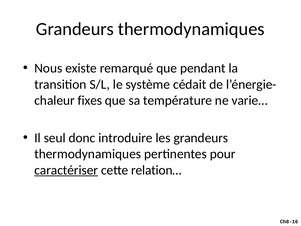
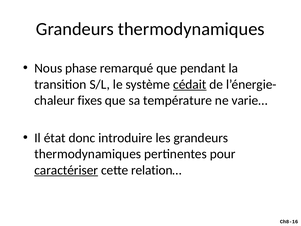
existe: existe -> phase (81, 68)
cédait underline: none -> present (190, 84)
seul: seul -> état (55, 138)
